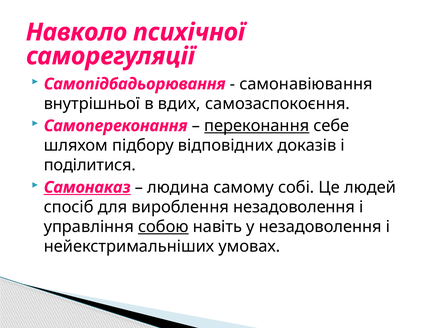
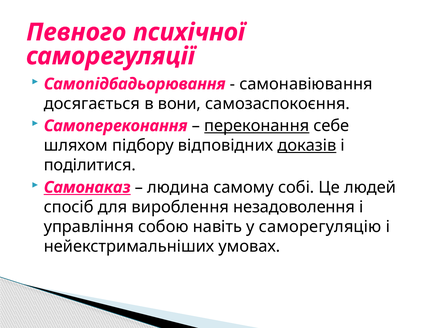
Навколо: Навколо -> Певного (76, 32)
внутрішньої: внутрішньої -> досягається (92, 104)
вдих: вдих -> вони (179, 104)
доказів underline: none -> present (307, 146)
собою underline: present -> none (163, 227)
у незадоволення: незадоволення -> саморегуляцію (320, 227)
